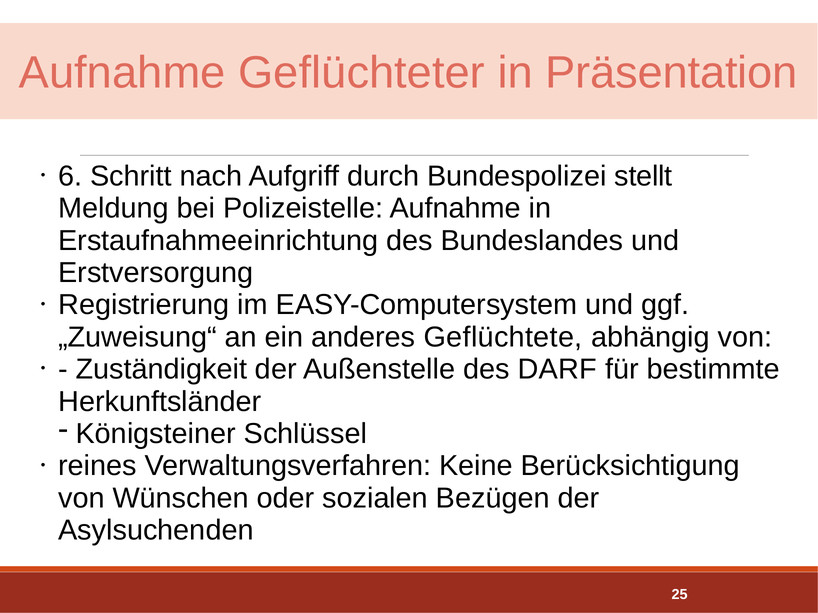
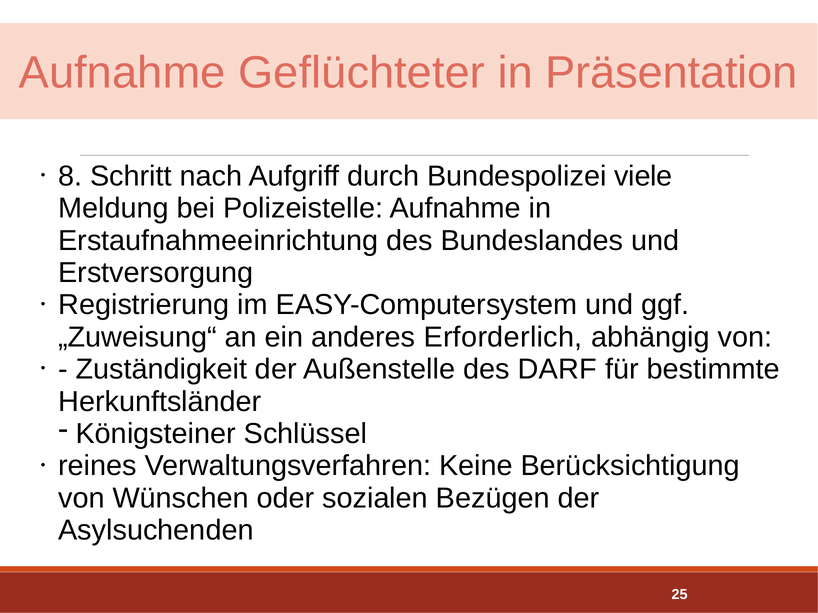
6: 6 -> 8 (70, 176)
stellt: stellt -> viele (643, 176)
Geflüchtete: Geflüchtete -> Erforderlich (503, 337)
